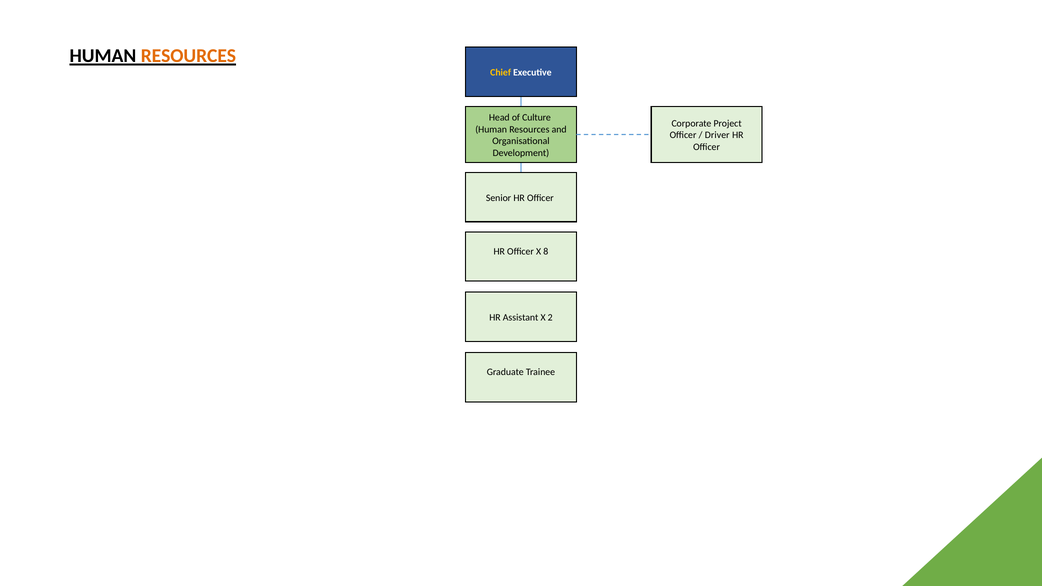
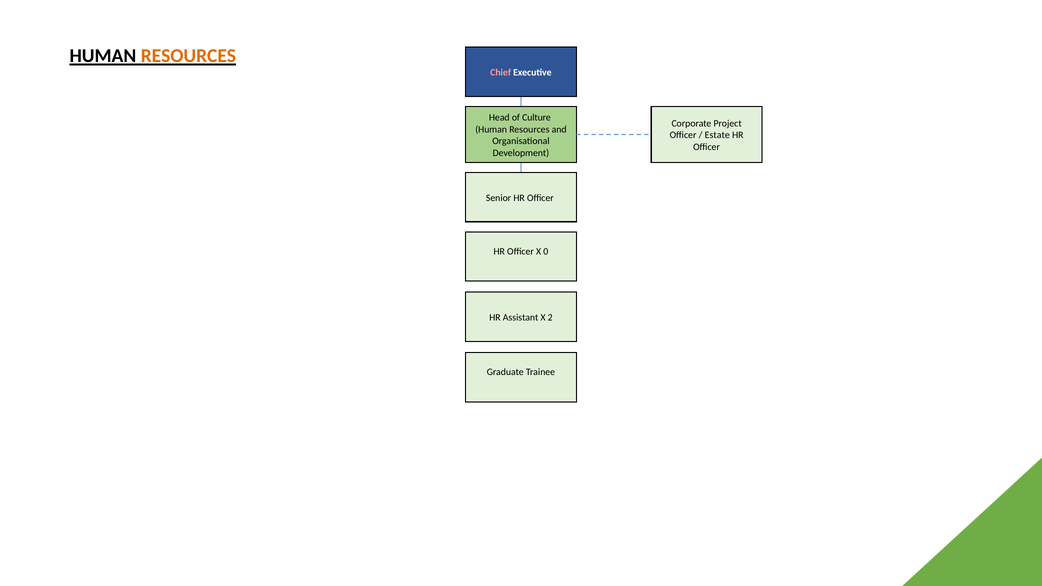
Chief colour: yellow -> pink (501, 72)
Driver: Driver -> Estate (717, 135)
8: 8 -> 0 (546, 251)
